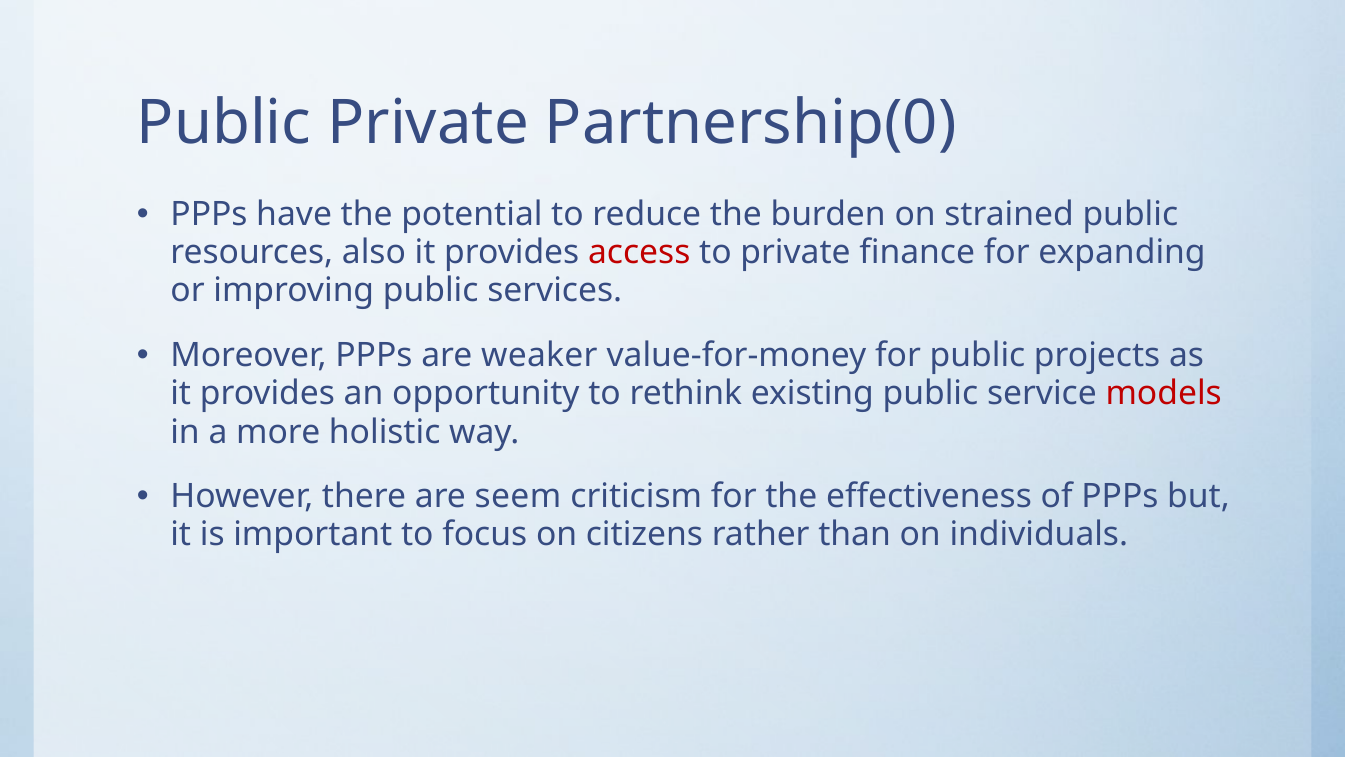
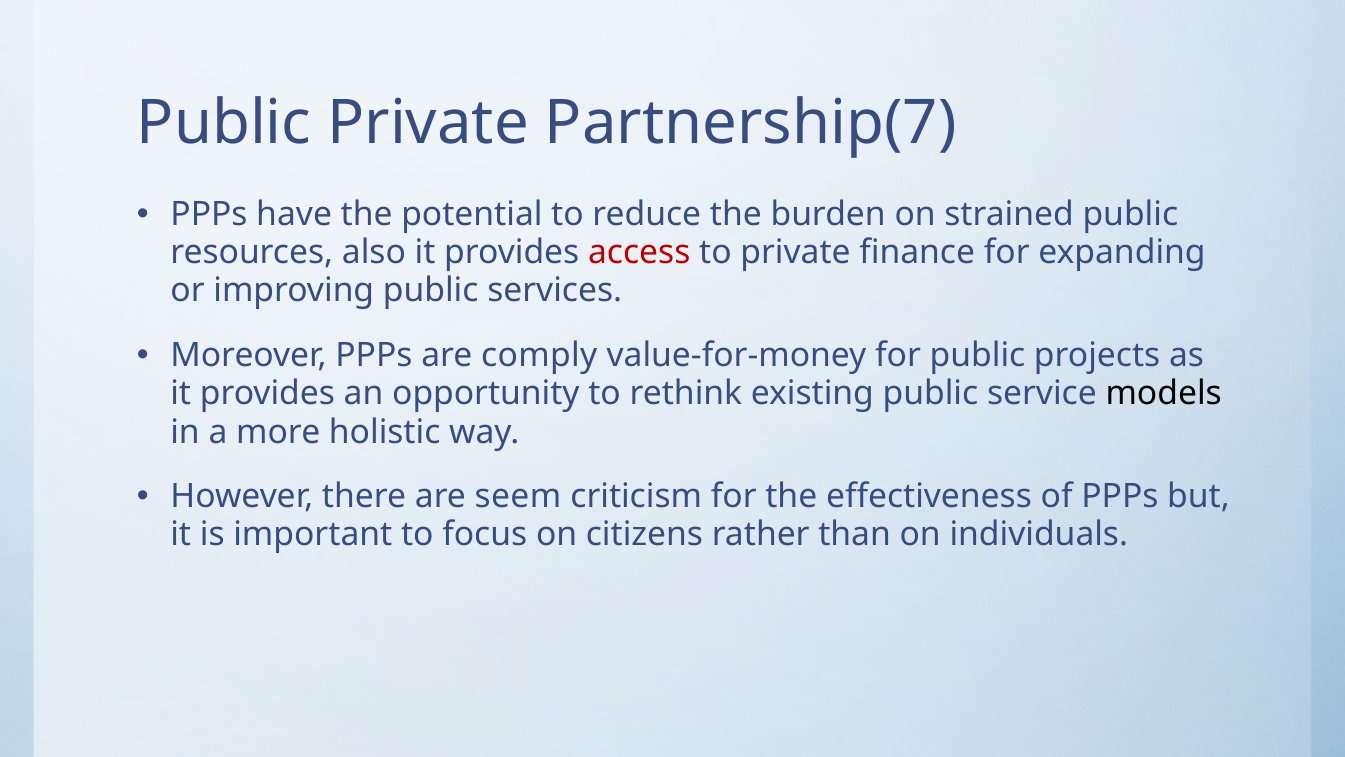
Partnership(0: Partnership(0 -> Partnership(7 (751, 123)
weaker: weaker -> comply (539, 355)
models colour: red -> black (1164, 394)
